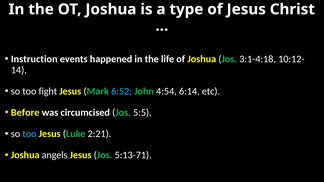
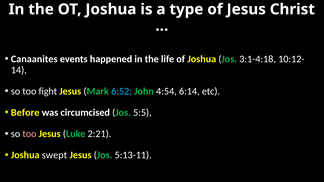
Instruction: Instruction -> Canaanites (34, 59)
too colour: light blue -> pink (29, 134)
angels: angels -> swept (54, 155)
5:13-71: 5:13-71 -> 5:13-11 (133, 155)
